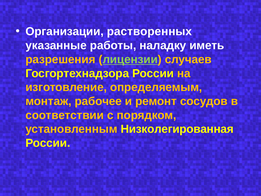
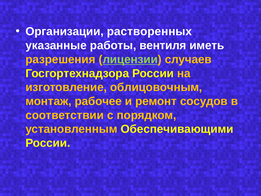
наладку: наладку -> вентиля (163, 45)
определяемым: определяемым -> облицовочным (156, 87)
Низколегированная: Низколегированная -> Обеспечивающими (177, 129)
